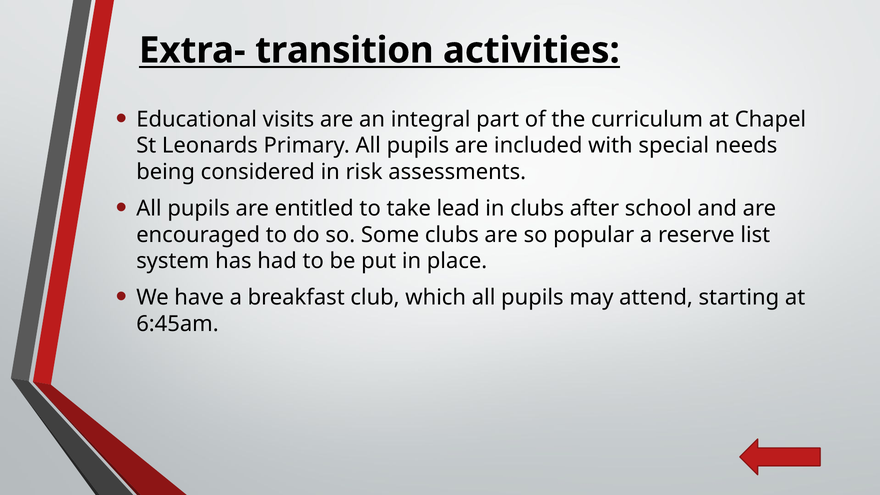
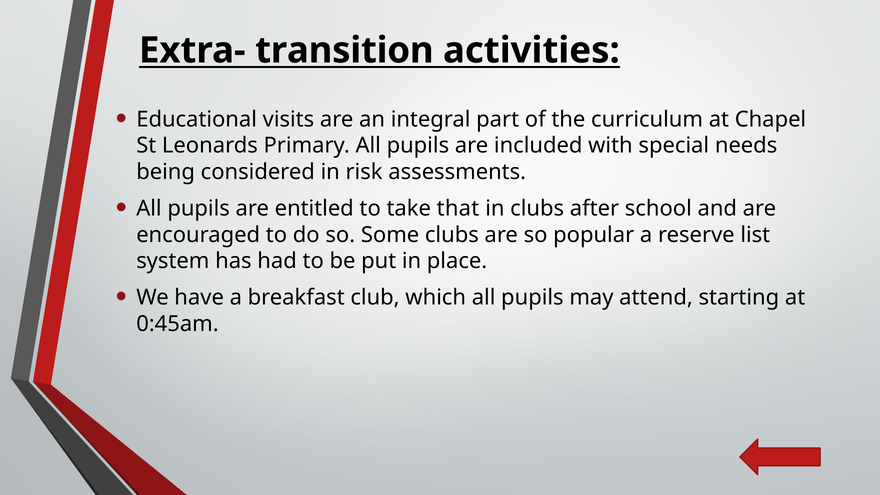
lead: lead -> that (458, 208)
6:45am: 6:45am -> 0:45am (177, 324)
